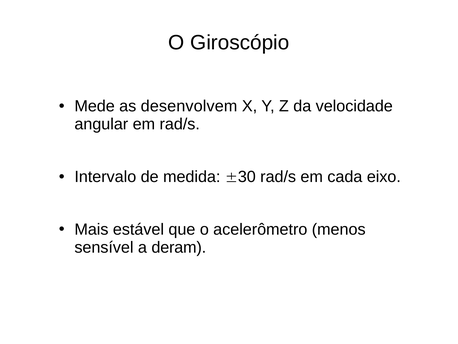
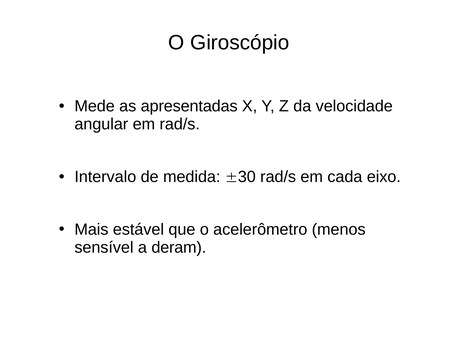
desenvolvem: desenvolvem -> apresentadas (189, 106)
